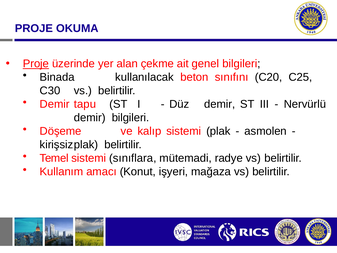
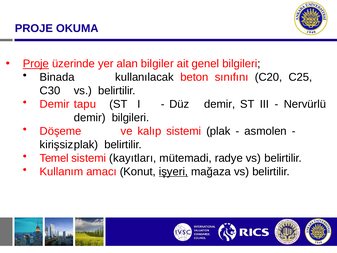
çekme: çekme -> bilgiler (157, 64)
sınıflara: sınıflara -> kayıtları (133, 158)
işyeri underline: none -> present (174, 171)
